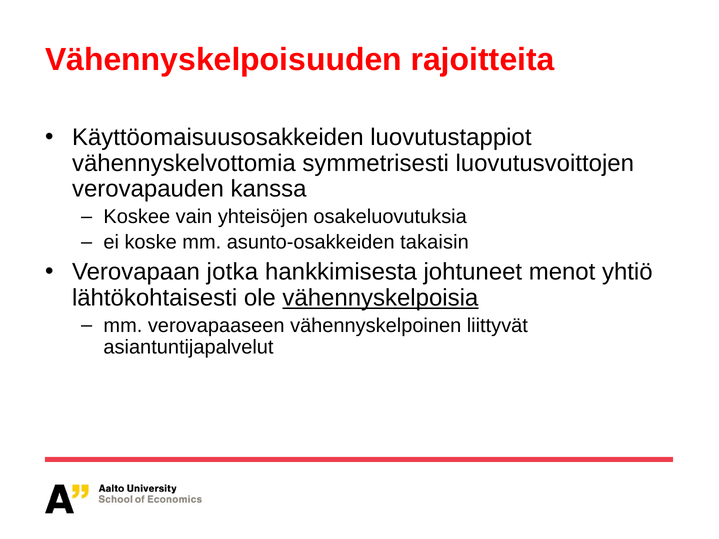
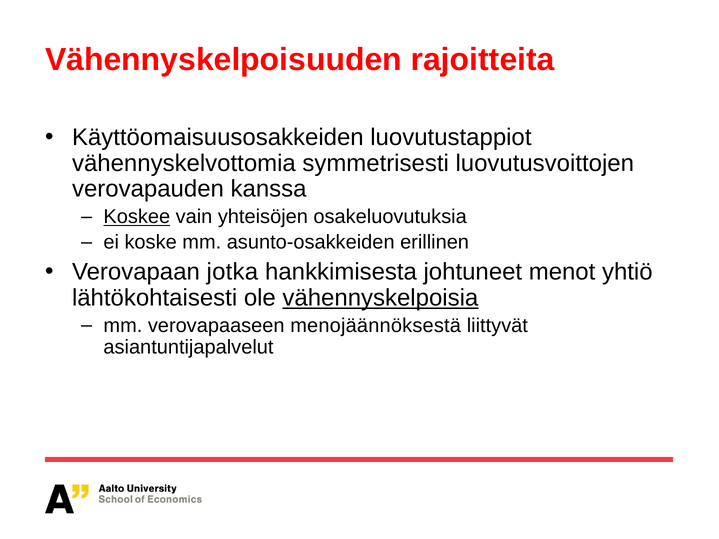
Koskee underline: none -> present (137, 217)
takaisin: takaisin -> erillinen (435, 242)
vähennyskelpoinen: vähennyskelpoinen -> menojäännöksestä (376, 326)
